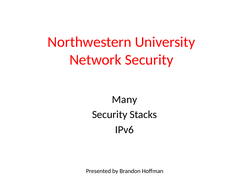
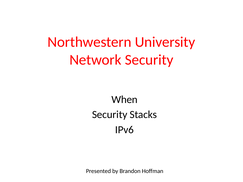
Many: Many -> When (125, 100)
